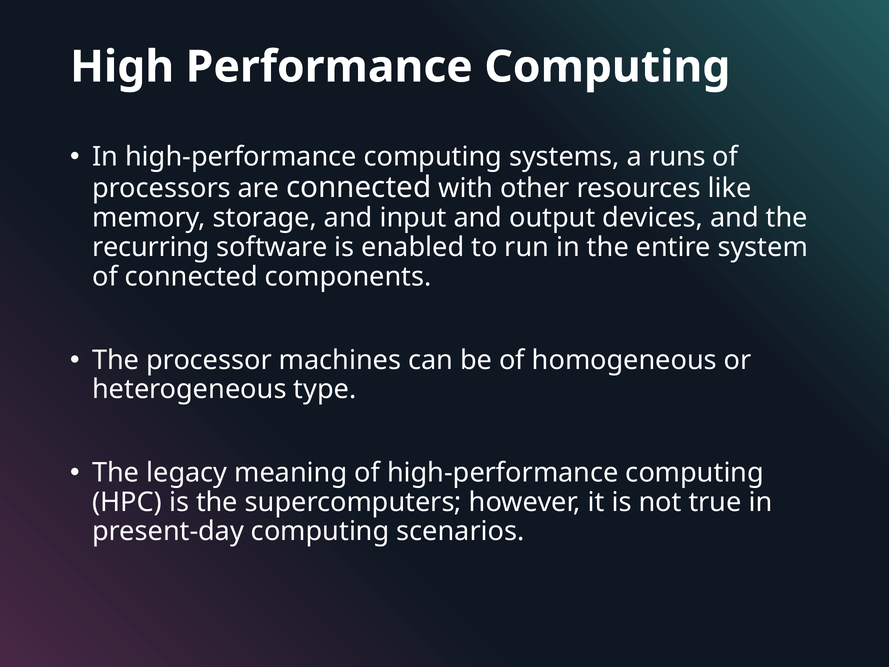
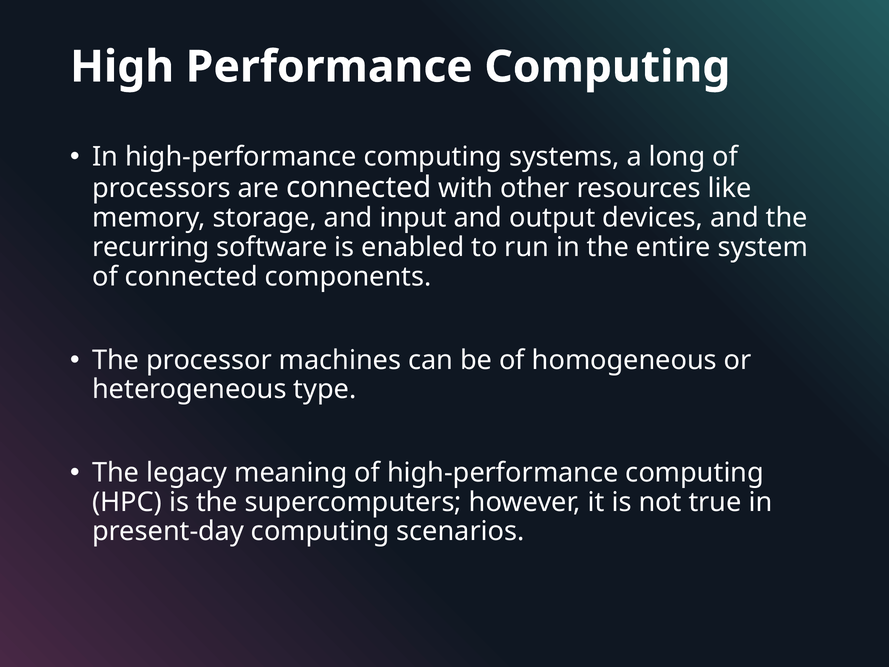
runs: runs -> long (677, 157)
